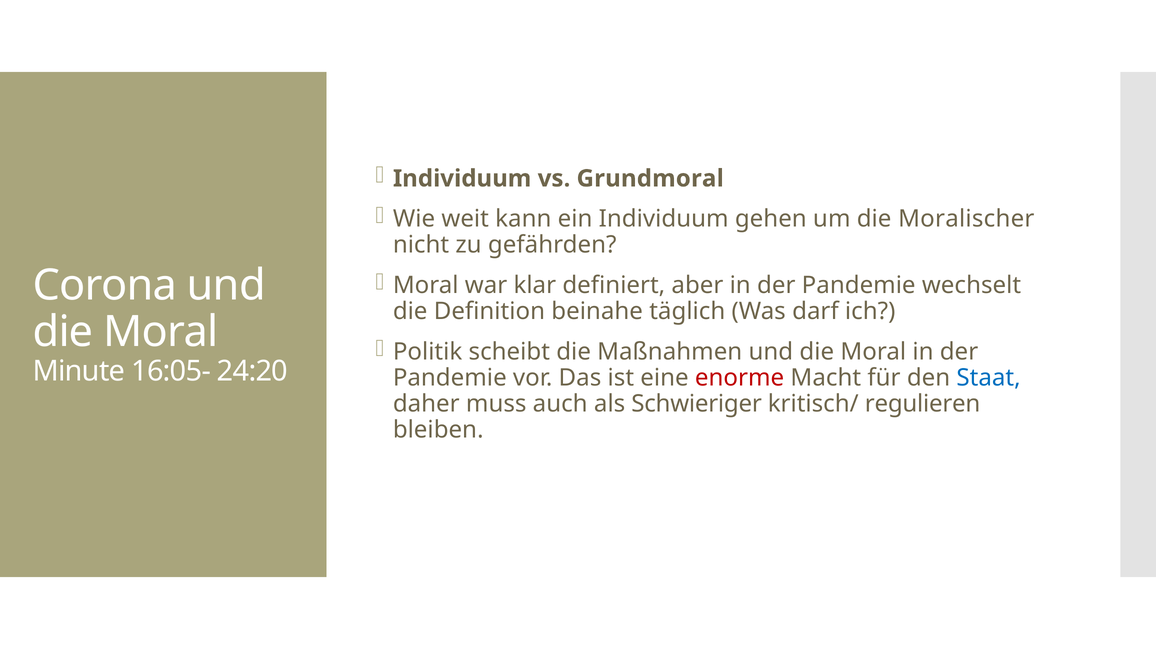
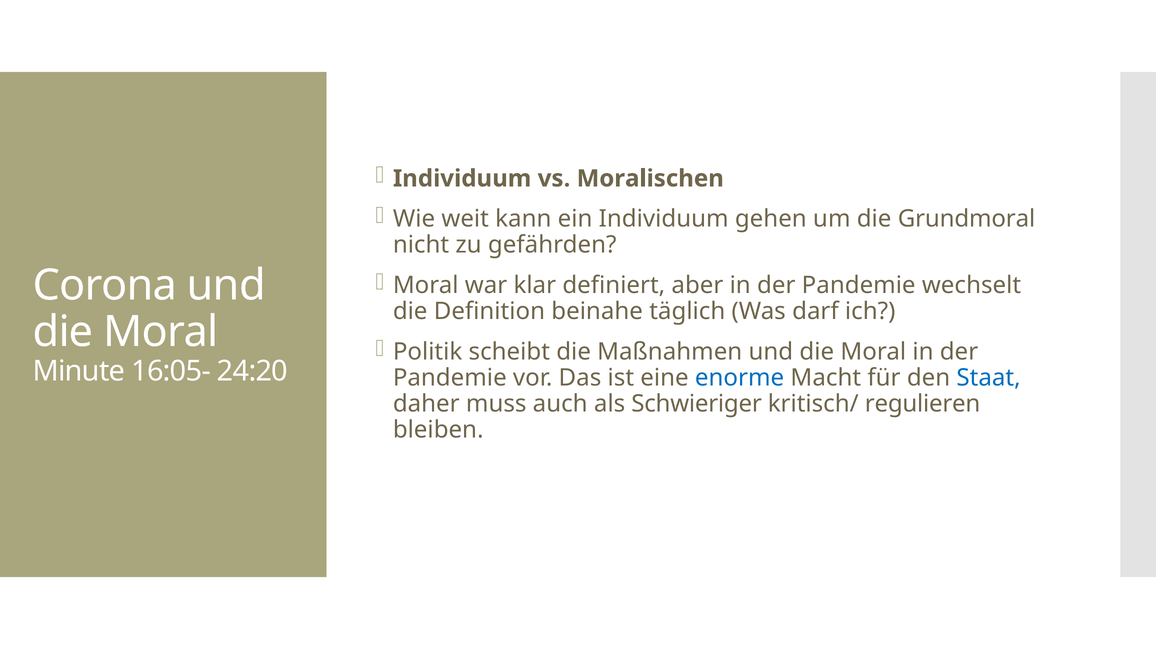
Grundmoral: Grundmoral -> Moralischen (650, 179)
Moralischer: Moralischer -> Grundmoral (966, 219)
enorme colour: red -> blue (740, 378)
